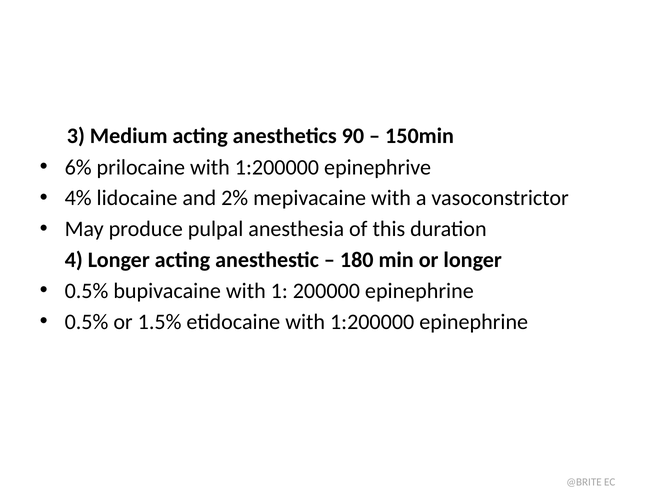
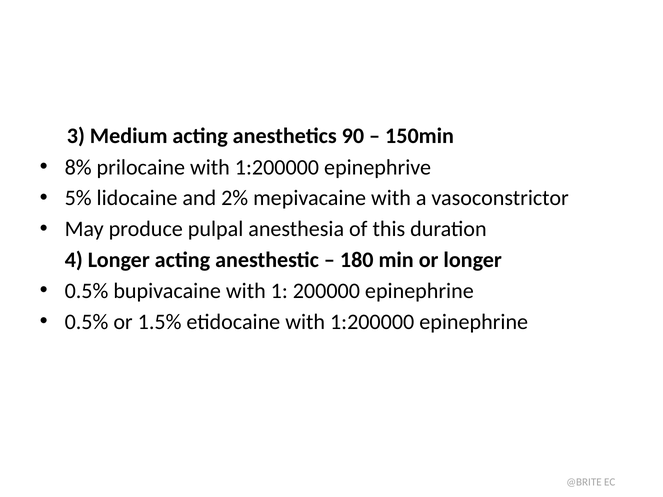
6%: 6% -> 8% (78, 167)
4%: 4% -> 5% (78, 198)
